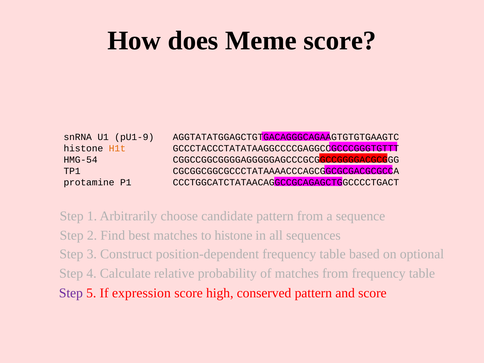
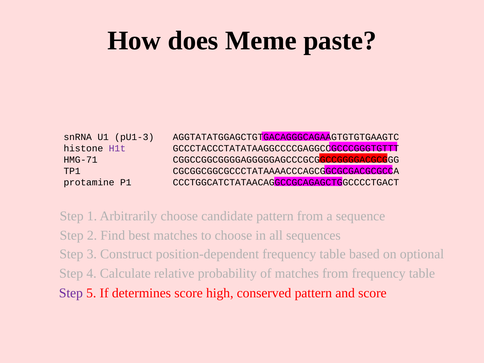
Meme score: score -> paste (340, 41)
pU1-9: pU1-9 -> pU1-3 (134, 137)
H1t colour: orange -> purple (117, 148)
HMG-54: HMG-54 -> HMG-71 (81, 160)
to histone: histone -> choose (233, 235)
expression: expression -> determines (141, 293)
